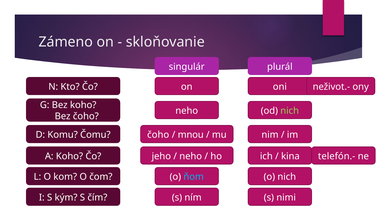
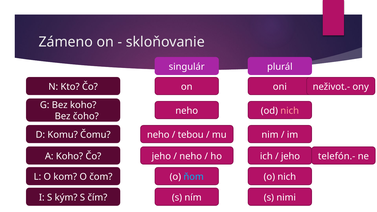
nich colour: light green -> pink (290, 111)
čoho: čoho -> neho (158, 135)
mnou: mnou -> tebou (191, 135)
kina: kina -> jeho (290, 156)
